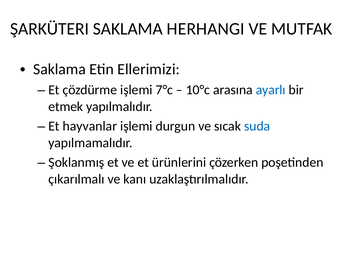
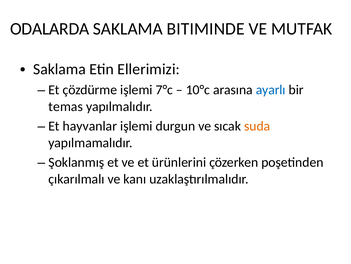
ŞARKÜTERI: ŞARKÜTERI -> ODALARDA (50, 29)
HERHANGI: HERHANGI -> BITIMINDE (206, 29)
etmek: etmek -> temas (66, 106)
suda colour: blue -> orange (257, 126)
